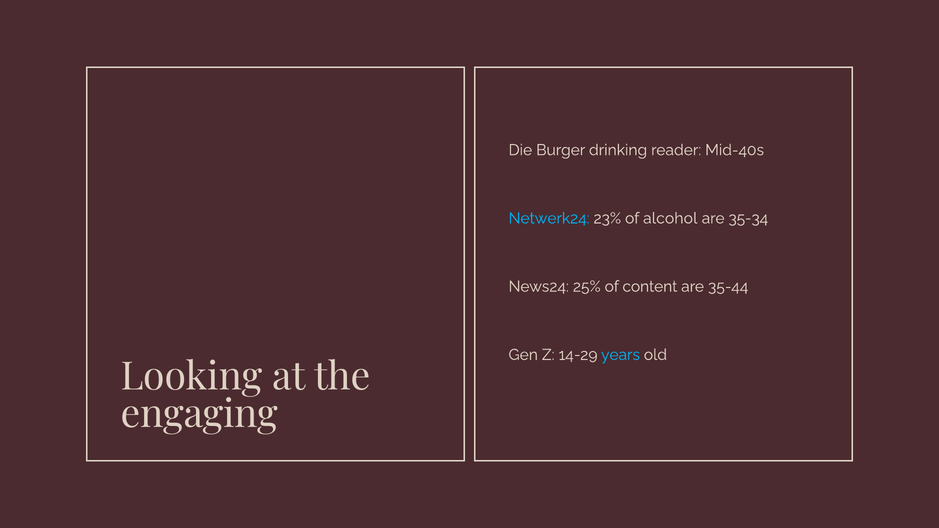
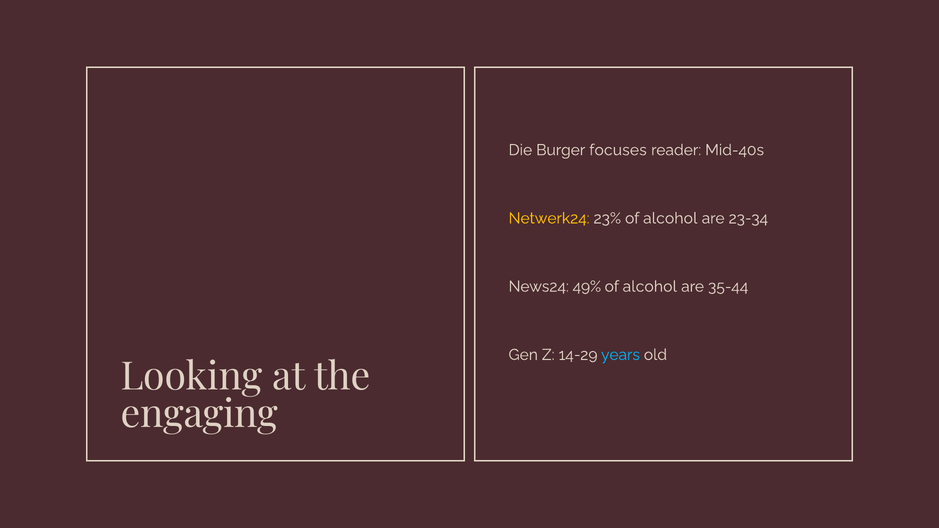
drinking: drinking -> focuses (618, 150)
Netwerk24 colour: light blue -> yellow (549, 218)
35-34: 35-34 -> 23-34 (748, 218)
25%: 25% -> 49% (587, 287)
content: content -> alcohol (650, 287)
